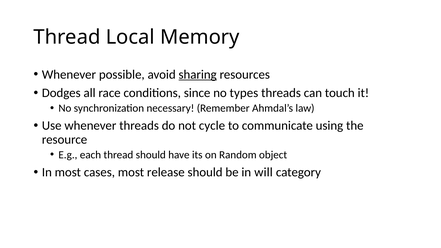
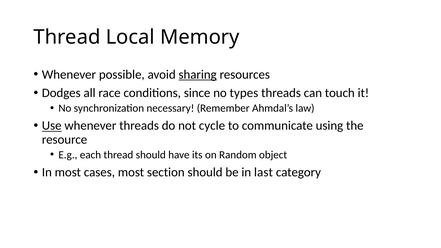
Use underline: none -> present (52, 126)
release: release -> section (166, 172)
will: will -> last (263, 172)
